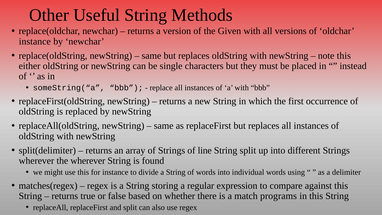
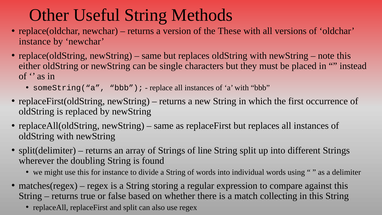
Given: Given -> These (229, 31)
the wherever: wherever -> doubling (88, 161)
programs: programs -> collecting (279, 196)
